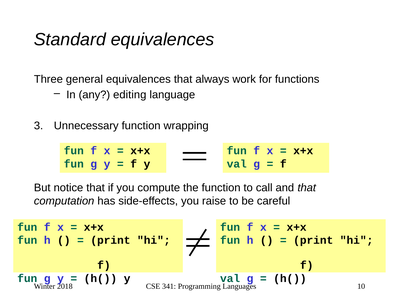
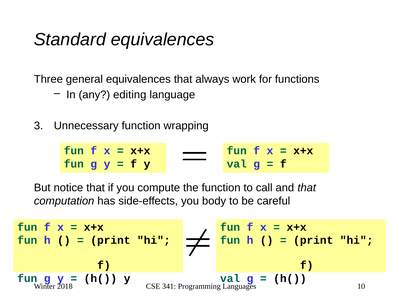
raise: raise -> body (214, 201)
